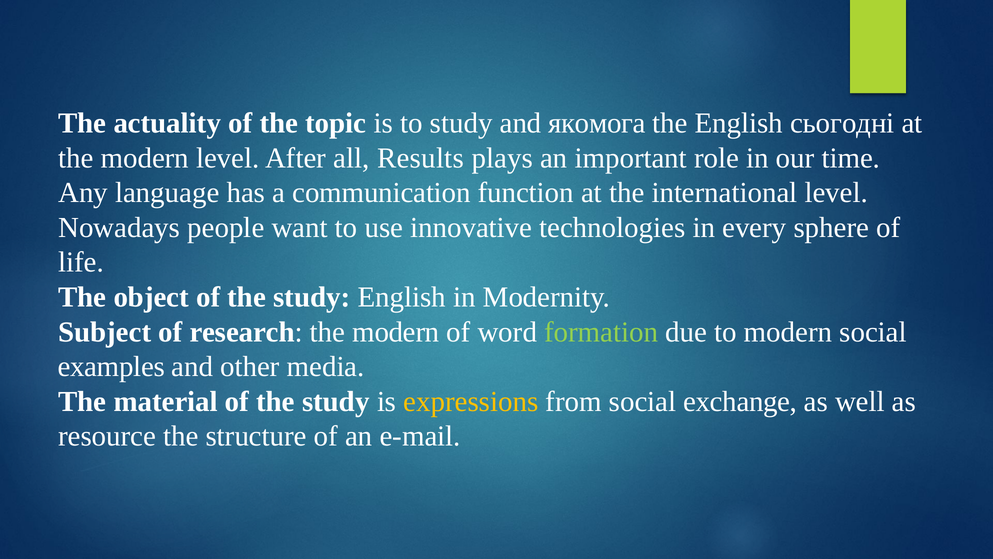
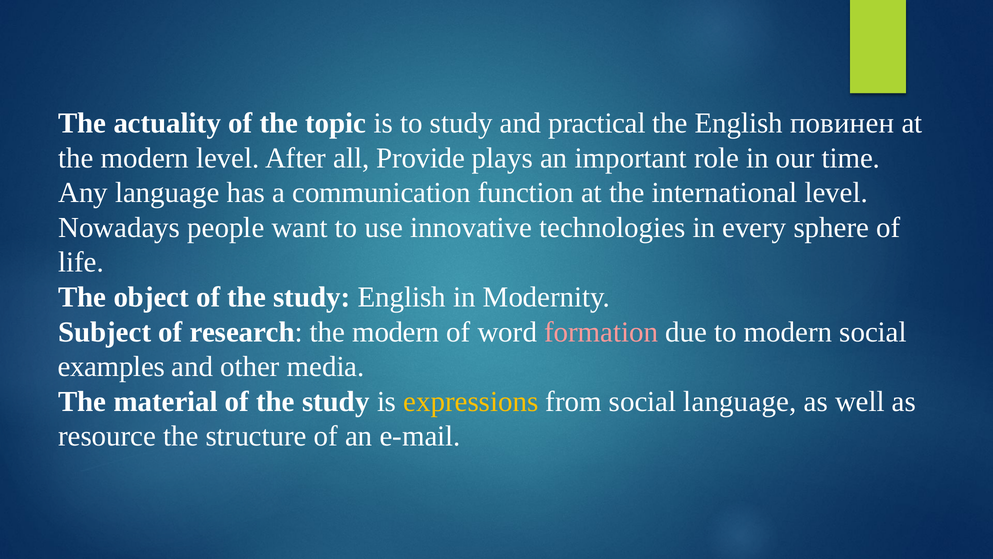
якомога: якомога -> practical (597, 123)
сьогодні: сьогодні -> повинен (842, 123)
Results: Results -> Provide (421, 158)
formation colour: light green -> pink (601, 332)
social exchange: exchange -> language (740, 401)
